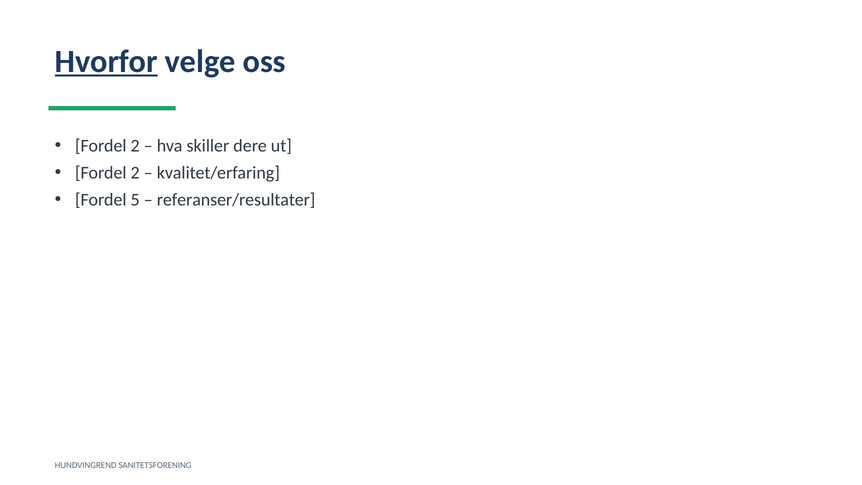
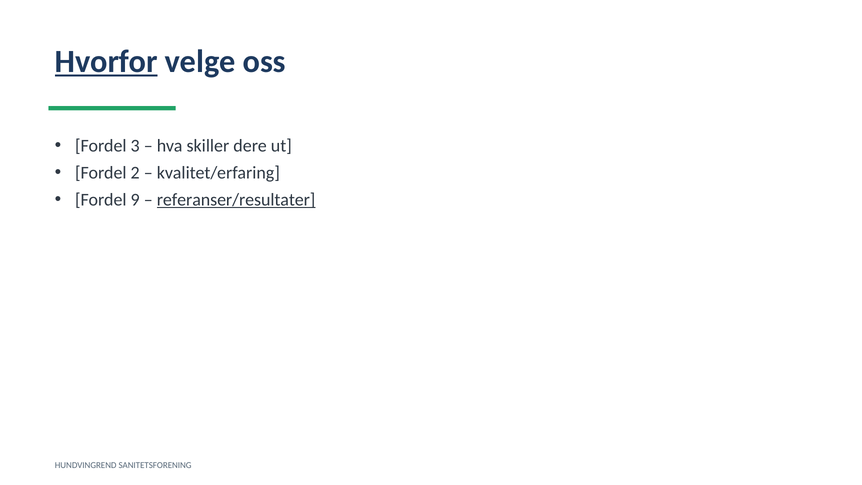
2: 2 -> 3 (135, 146)
5: 5 -> 9 (135, 200)
referanser/resultater underline: none -> present (236, 200)
